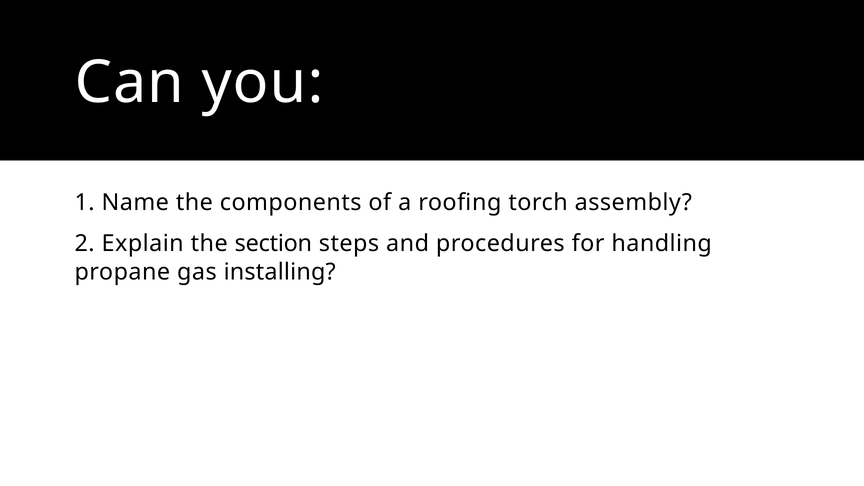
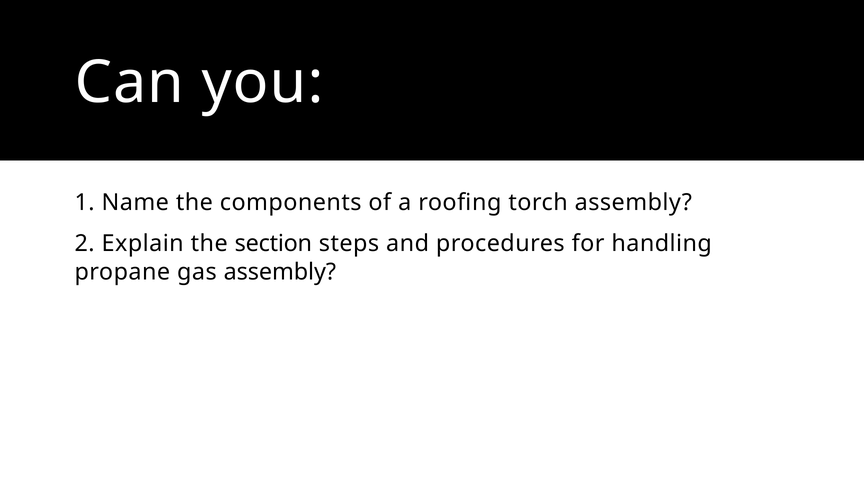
gas installing: installing -> assembly (280, 272)
